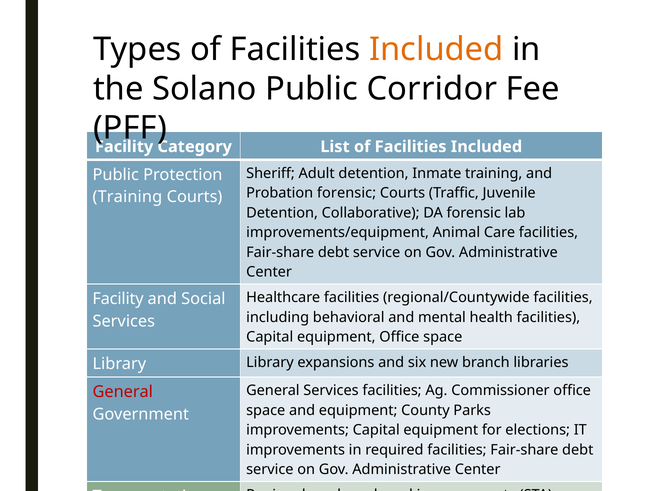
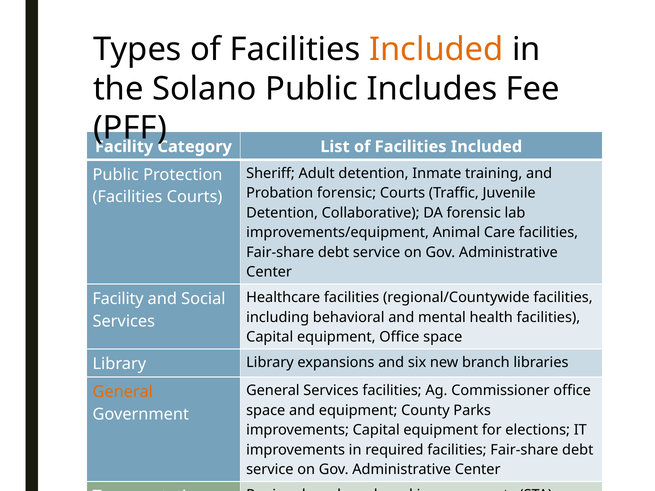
Corridor: Corridor -> Includes (432, 89)
Training: Training -> Facilities (128, 197)
General colour: red -> orange (123, 392)
